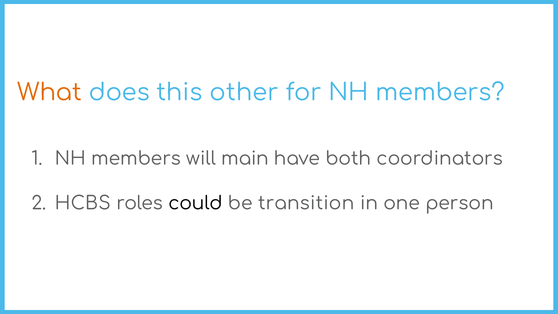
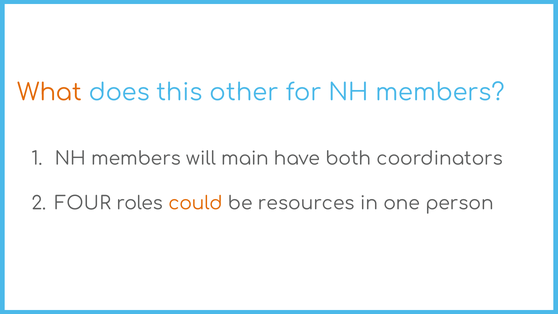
HCBS: HCBS -> FOUR (83, 203)
could colour: black -> orange (196, 203)
transition: transition -> resources (306, 203)
